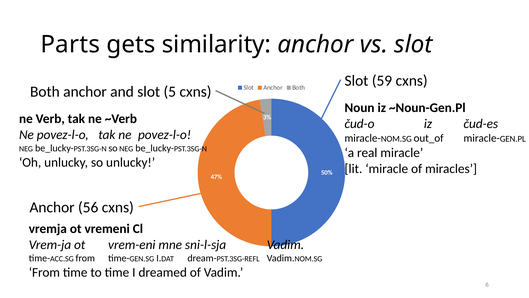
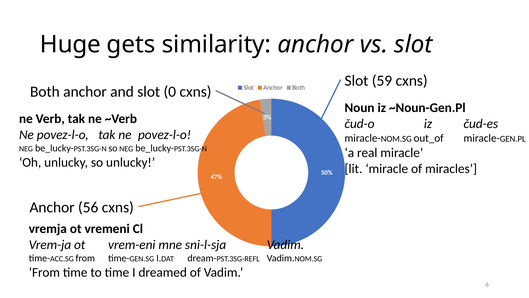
Parts: Parts -> Huge (70, 44)
5: 5 -> 0 (170, 91)
